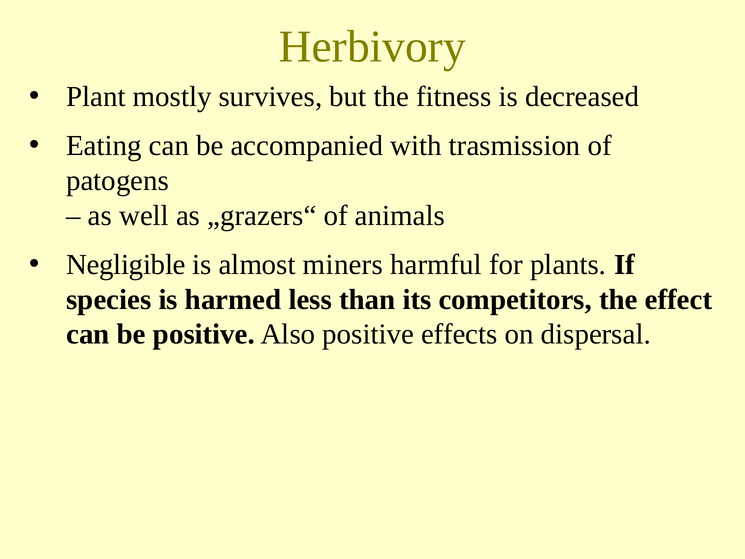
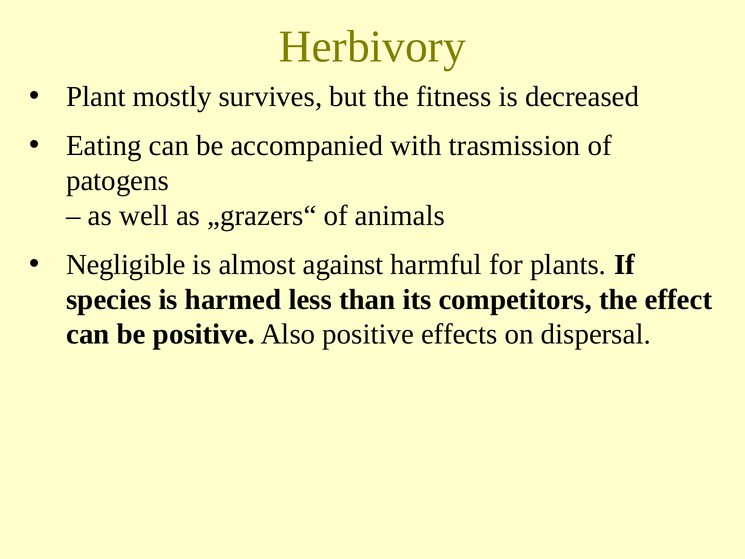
miners: miners -> against (343, 265)
